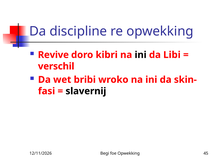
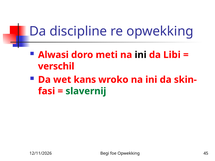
Revive: Revive -> Alwasi (53, 55)
kibri: kibri -> meti (107, 55)
bribi: bribi -> kans (85, 80)
slavernij colour: black -> green (86, 91)
